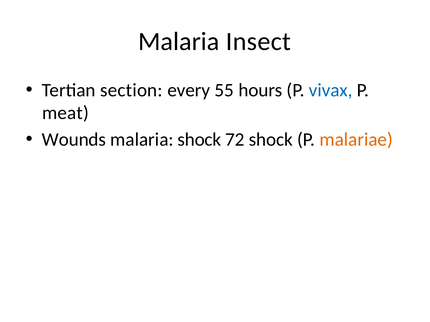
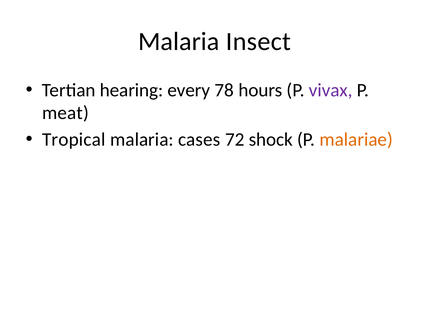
section: section -> hearing (132, 90)
55: 55 -> 78 (224, 90)
vivax colour: blue -> purple (331, 90)
Wounds: Wounds -> Tropical (74, 140)
malaria shock: shock -> cases (199, 140)
